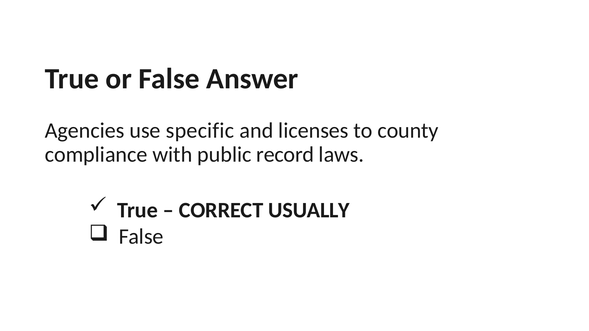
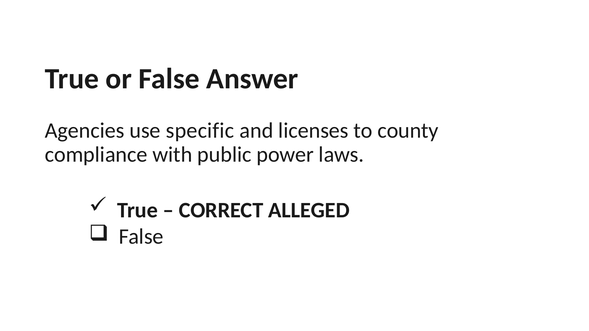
record: record -> power (285, 155)
USUALLY: USUALLY -> ALLEGED (309, 210)
